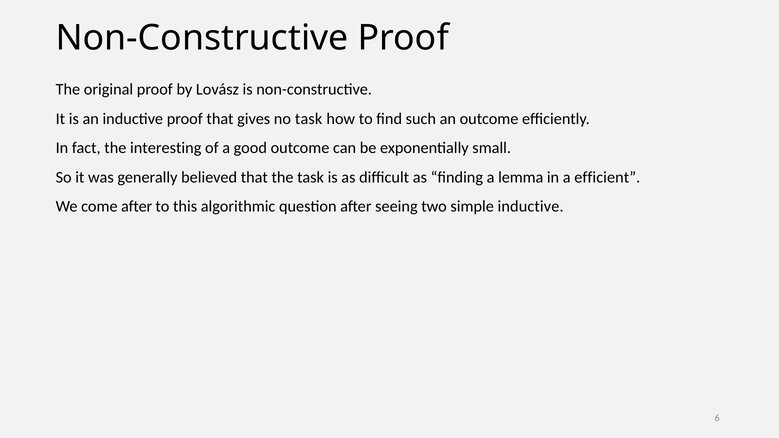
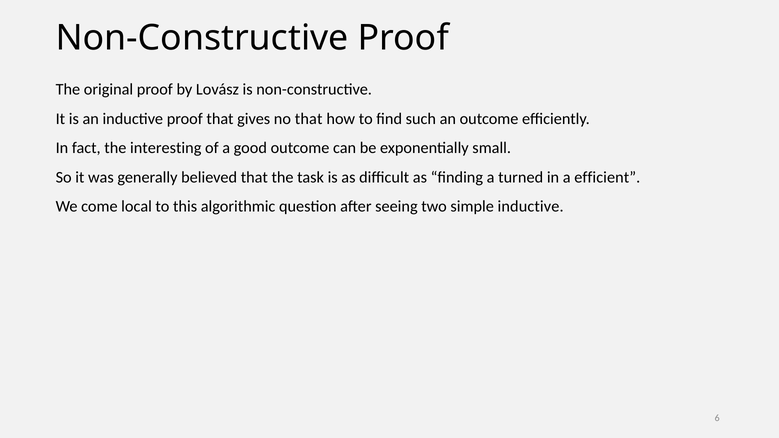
no task: task -> that (309, 119)
lemma: lemma -> turned (521, 177)
come after: after -> local (137, 206)
